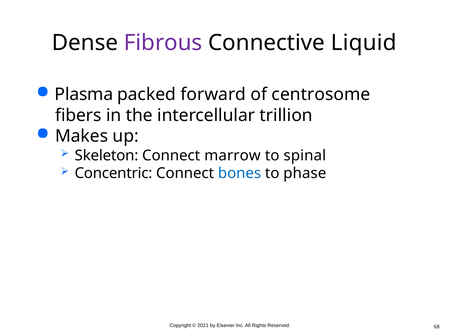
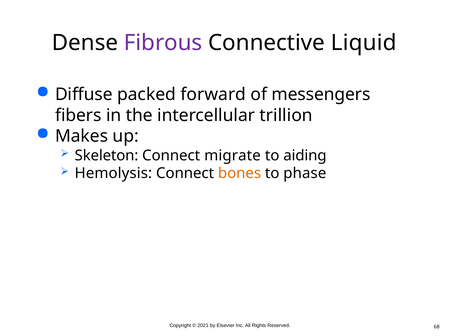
Plasma: Plasma -> Diffuse (84, 95)
centrosome: centrosome -> messengers (321, 95)
marrow: marrow -> migrate (233, 156)
spinal: spinal -> aiding (305, 156)
Concentric: Concentric -> Hemolysis (113, 174)
bones colour: blue -> orange (240, 174)
